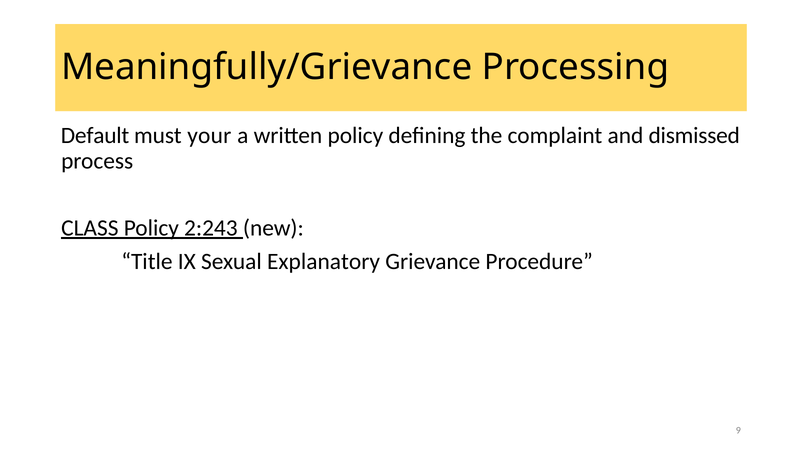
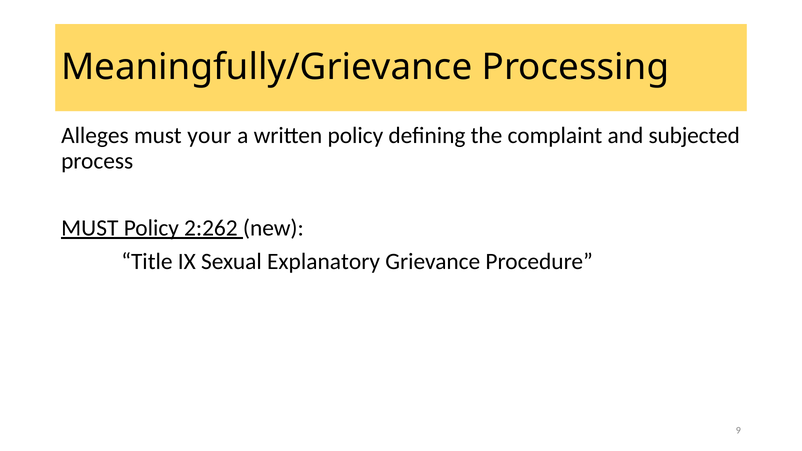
Default: Default -> Alleges (95, 136)
dismissed: dismissed -> subjected (694, 136)
CLASS: CLASS -> MUST (90, 228)
2:243: 2:243 -> 2:262 (211, 228)
